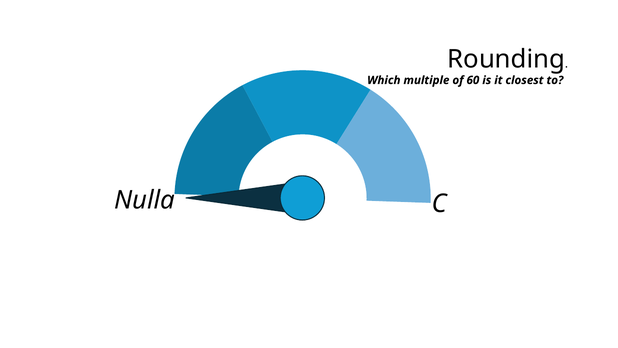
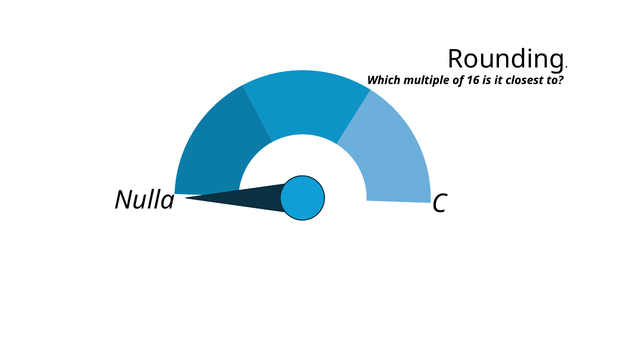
60: 60 -> 16 (473, 80)
